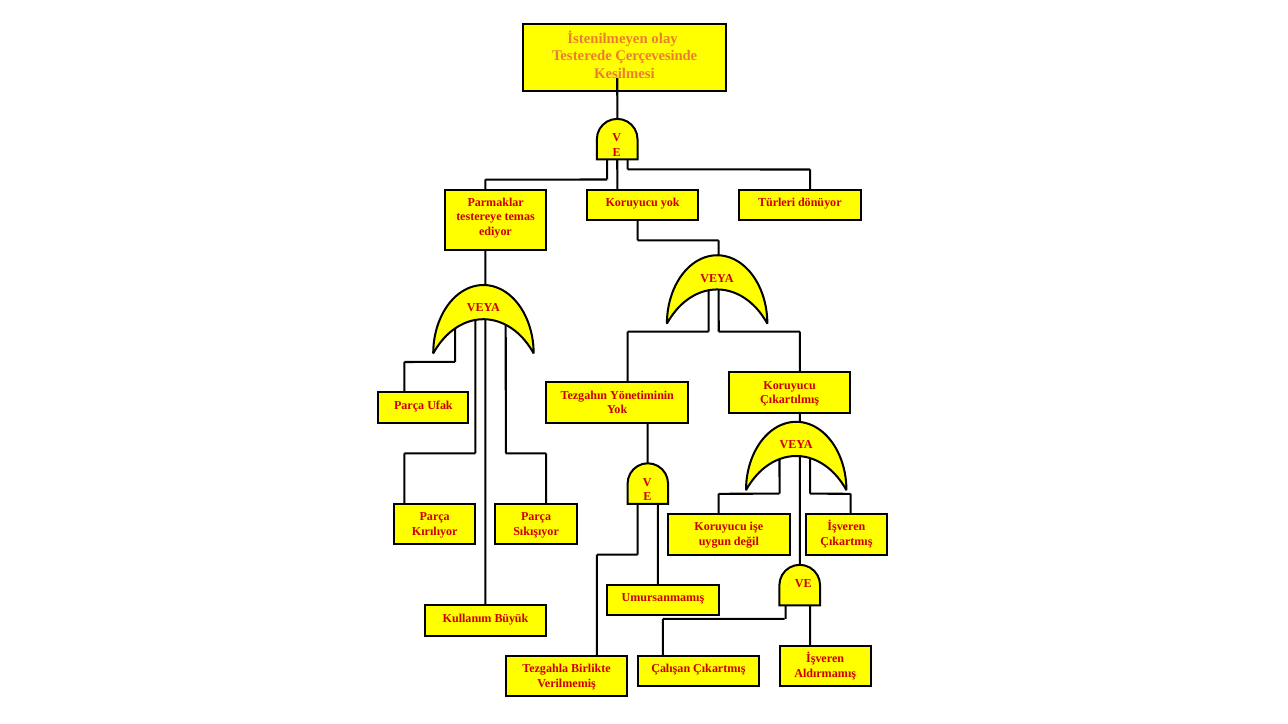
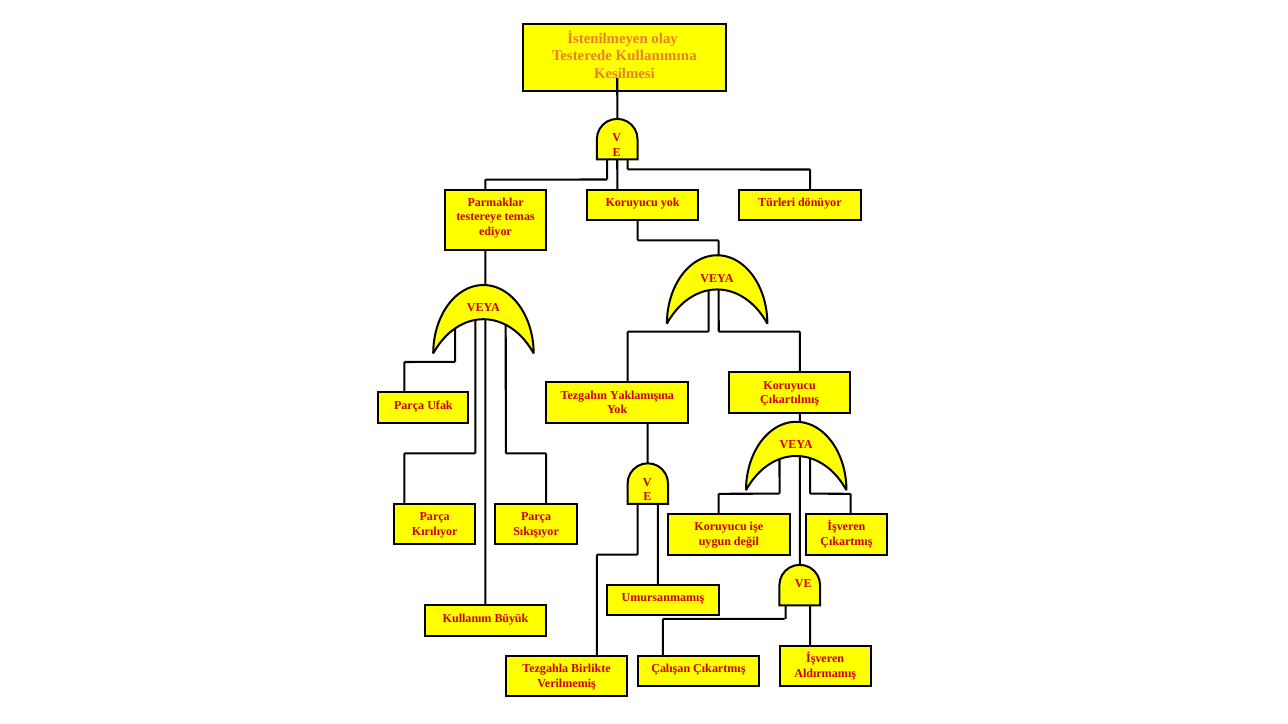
Çerçevesinde: Çerçevesinde -> Kullanımına (656, 56)
Yönetiminin: Yönetiminin -> Yaklamışına (642, 395)
